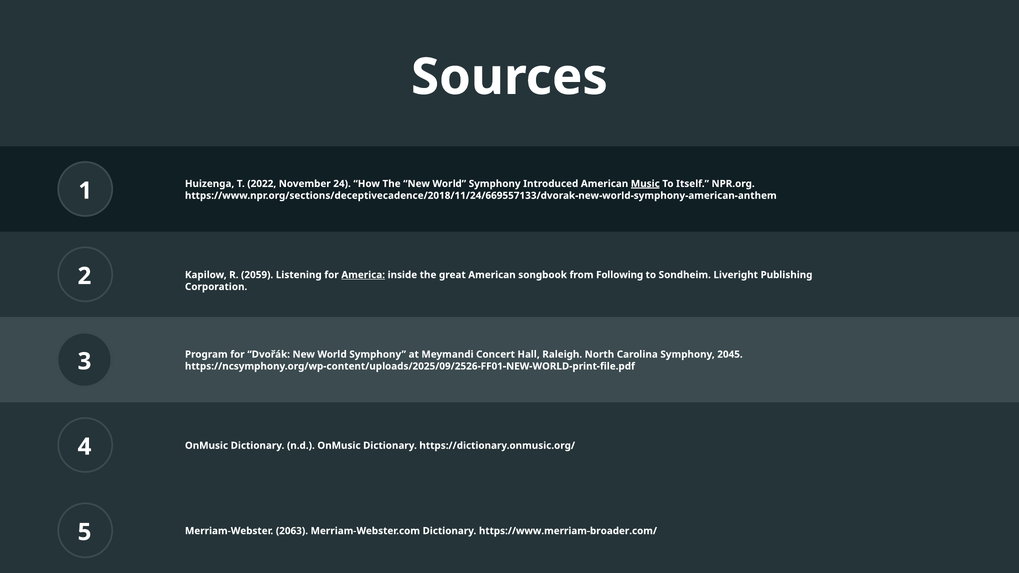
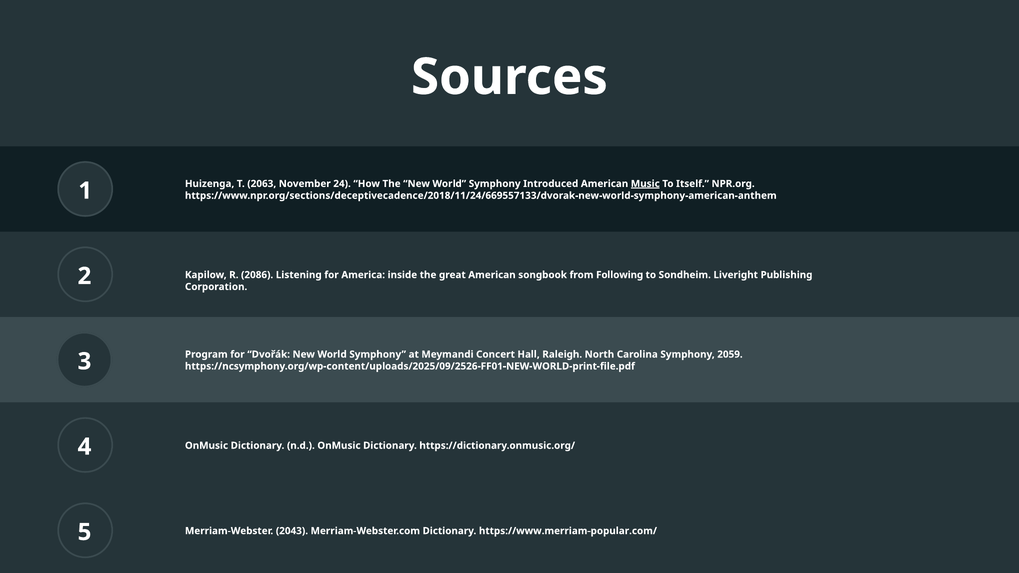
2022: 2022 -> 2063 (262, 184)
2059: 2059 -> 2086 (257, 275)
America underline: present -> none (363, 275)
2045: 2045 -> 2059 (730, 354)
2063: 2063 -> 2043 (292, 531)
https://www.merriam-broader.com/: https://www.merriam-broader.com/ -> https://www.merriam-popular.com/ (568, 531)
